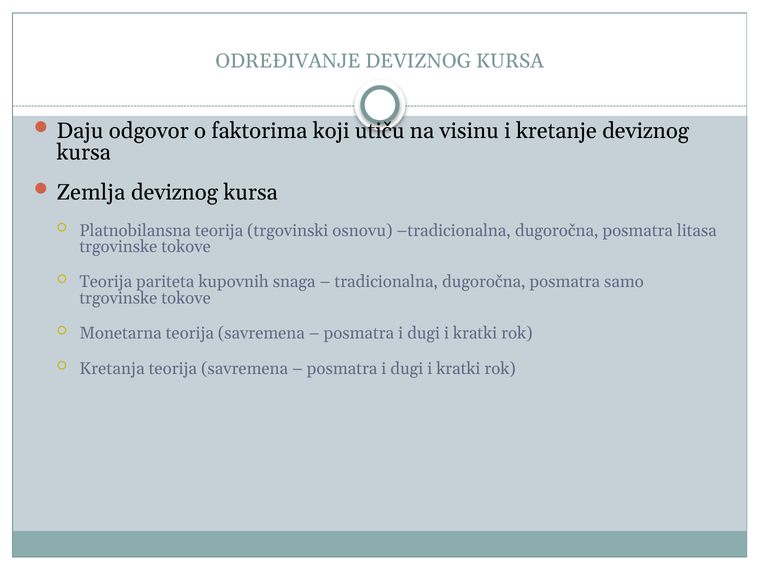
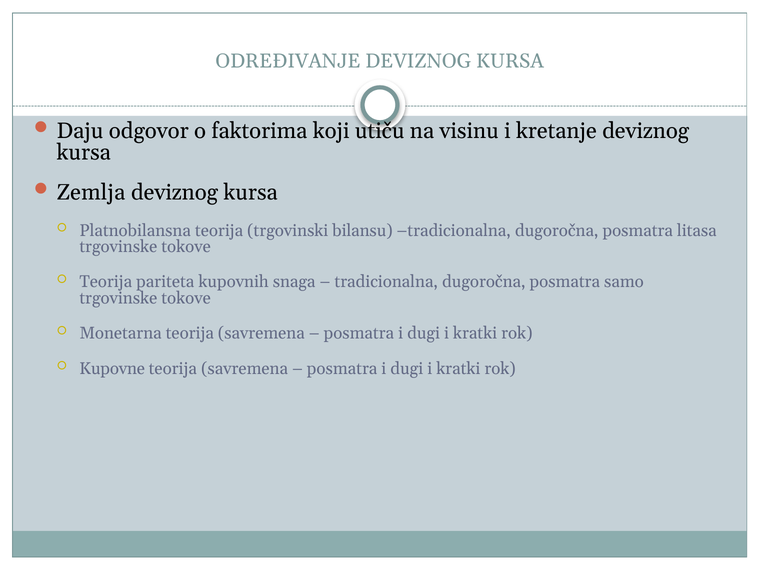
osnovu: osnovu -> bilansu (362, 230)
Kretanja: Kretanja -> Kupovne (112, 369)
